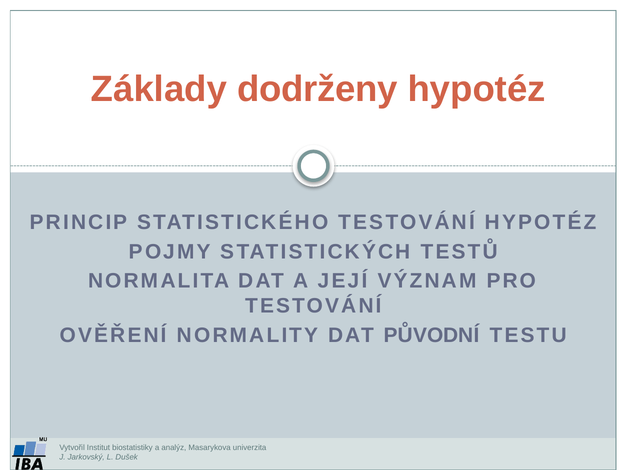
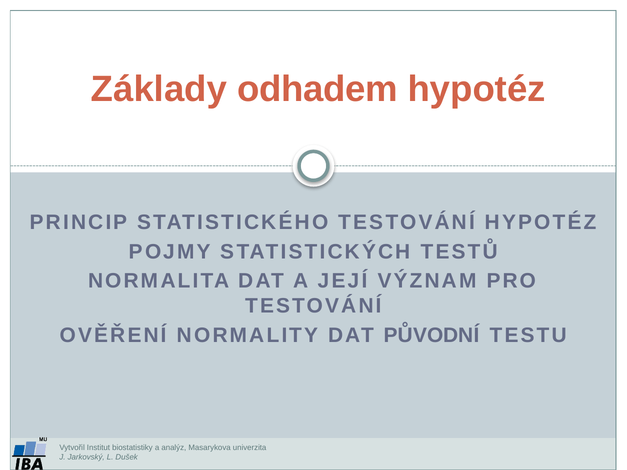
dodrženy: dodrženy -> odhadem (317, 89)
